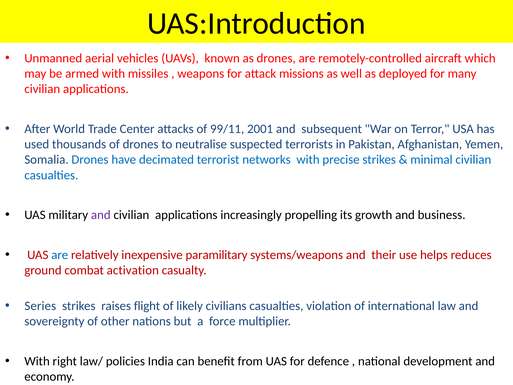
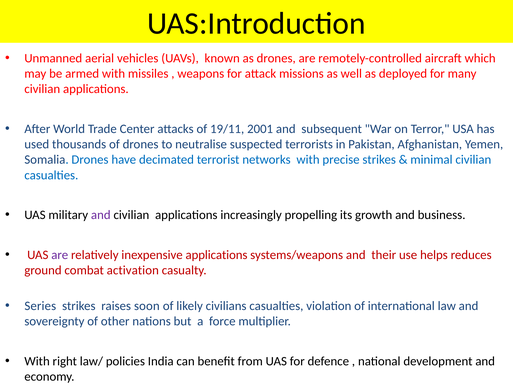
99/11: 99/11 -> 19/11 (227, 129)
are colour: blue -> purple (60, 255)
inexpensive paramilitary: paramilitary -> applications (216, 255)
flight: flight -> soon (147, 306)
